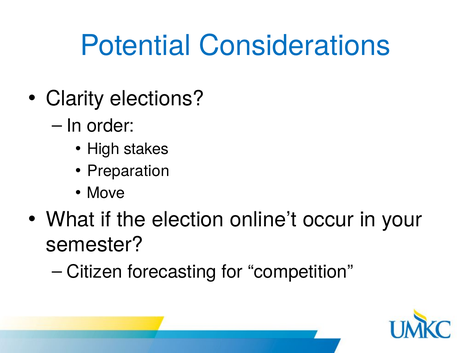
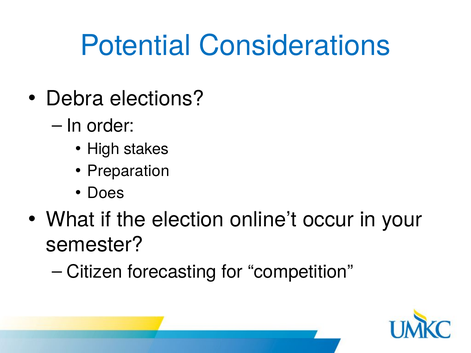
Clarity: Clarity -> Debra (75, 99)
Move: Move -> Does (106, 193)
